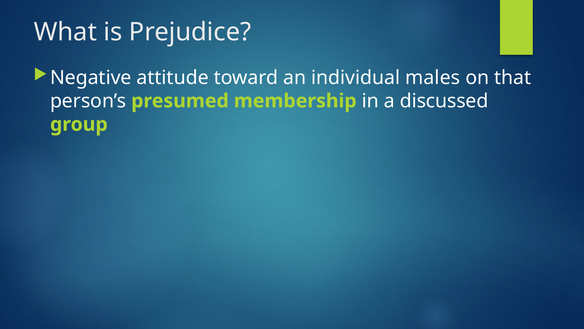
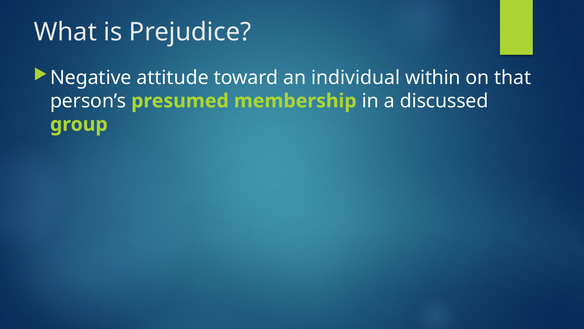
males: males -> within (433, 77)
